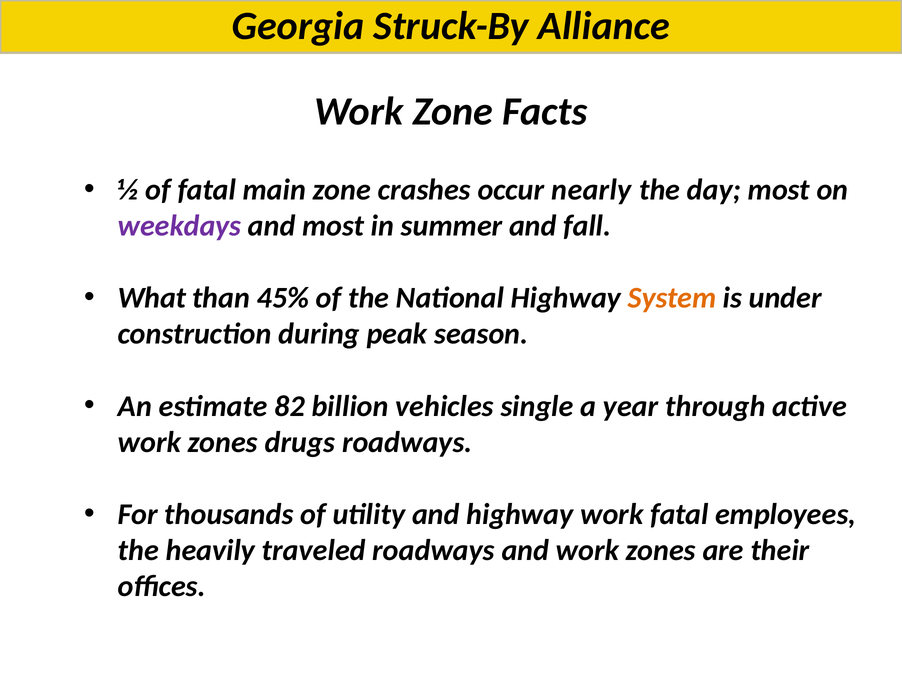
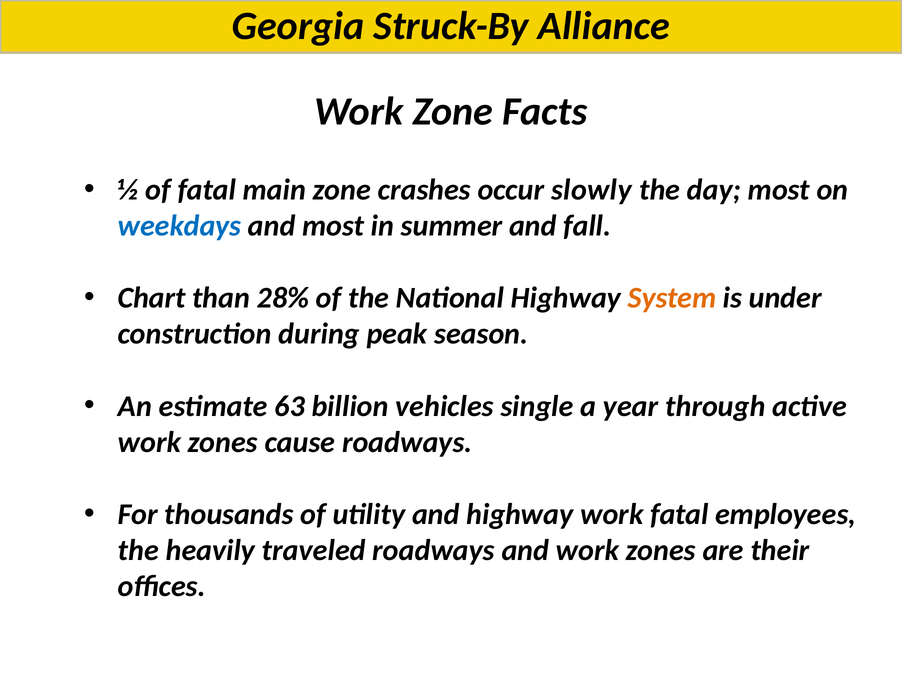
nearly: nearly -> slowly (592, 190)
weekdays colour: purple -> blue (180, 226)
What: What -> Chart (152, 298)
45%: 45% -> 28% (283, 298)
82: 82 -> 63 (290, 406)
drugs: drugs -> cause (300, 442)
